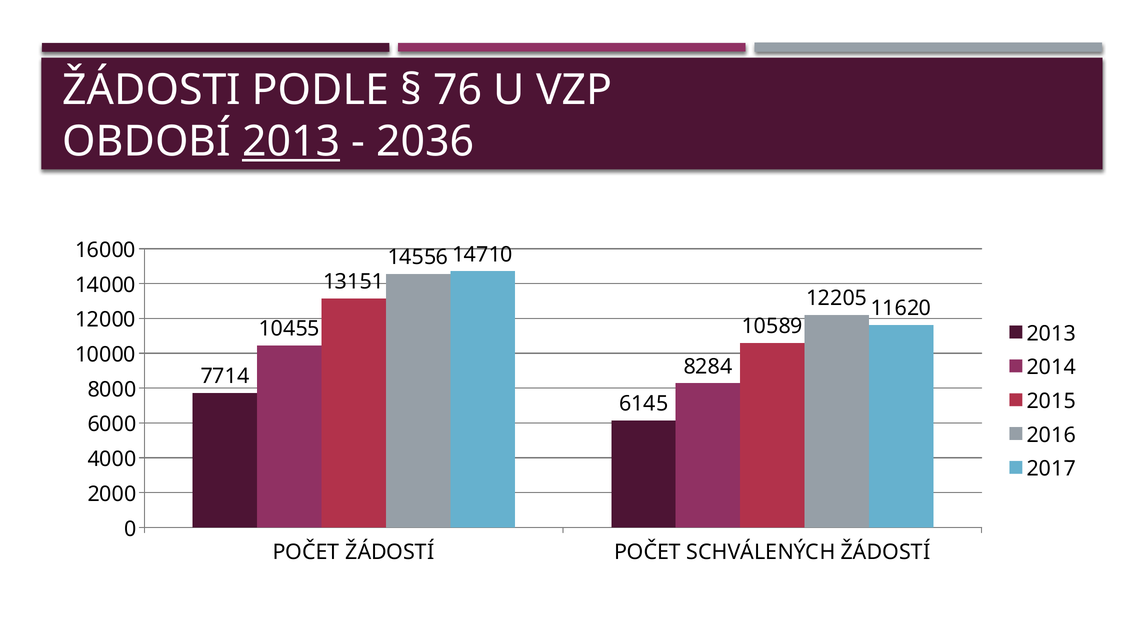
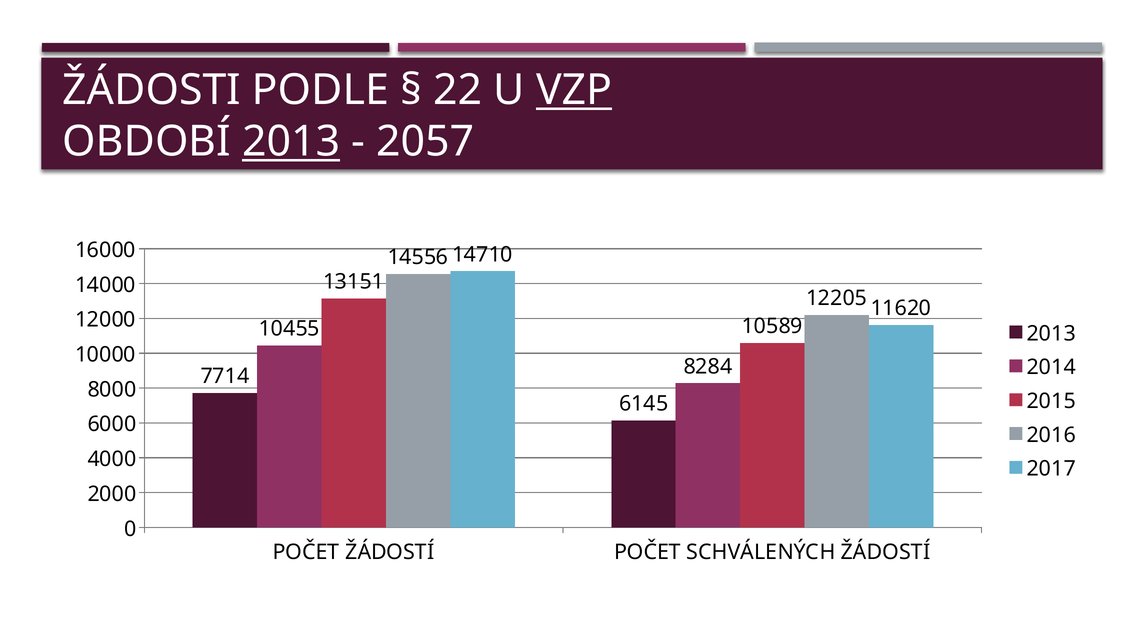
76: 76 -> 22 (458, 90)
VZP underline: none -> present (574, 90)
2036: 2036 -> 2057 (425, 142)
